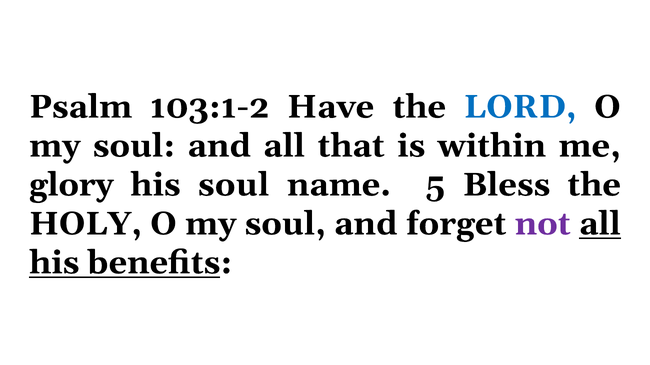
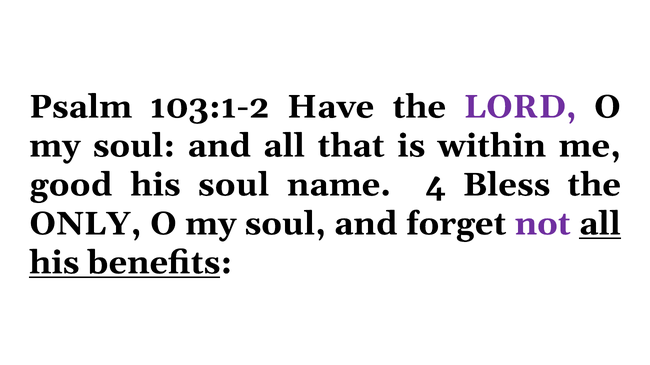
LORD colour: blue -> purple (520, 107)
glory: glory -> good (71, 185)
5: 5 -> 4 (435, 185)
HOLY: HOLY -> ONLY (85, 224)
